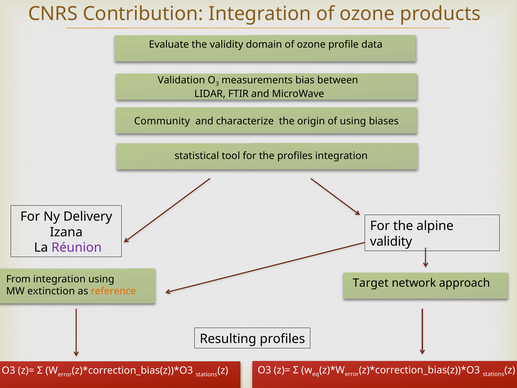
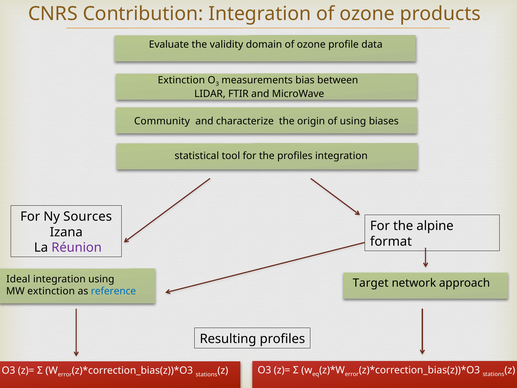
Validation: Validation -> Extinction (181, 80)
Delivery: Delivery -> Sources (88, 216)
validity: validity -> format (391, 241)
From: From -> Ideal (18, 279)
reference colour: orange -> blue (113, 291)
